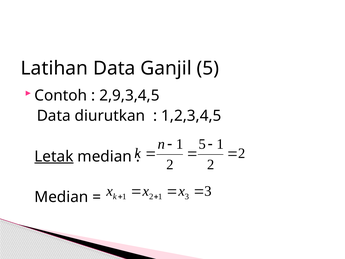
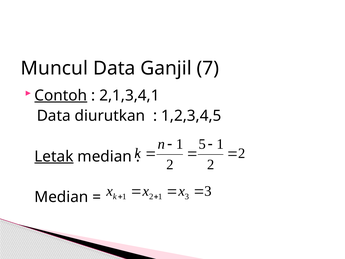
Latihan: Latihan -> Muncul (54, 68)
Ganjil 5: 5 -> 7 (208, 68)
Contoh underline: none -> present (61, 95)
2,9,3,4,5: 2,9,3,4,5 -> 2,1,3,4,1 (129, 95)
